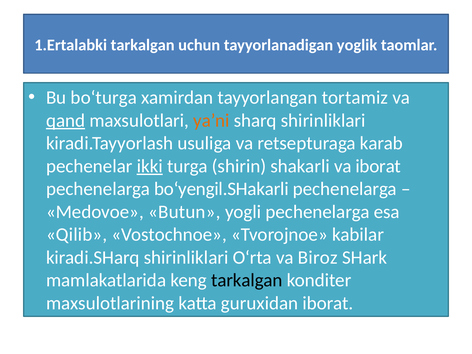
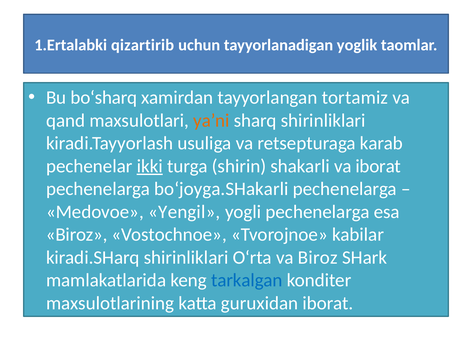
1.Ertalabki tarkalgan: tarkalgan -> qizartirib (143, 45)
bo‘turga: bo‘turga -> bo‘sharq (104, 98)
qand underline: present -> none (66, 121)
bo‘yengil.SHakarli: bo‘yengil.SHakarli -> bo‘joyga.SHakarli (221, 189)
Butun: Butun -> Yengil (184, 212)
Qilib: Qilib -> Biroz (77, 235)
tarkalgan colour: black -> blue (247, 280)
